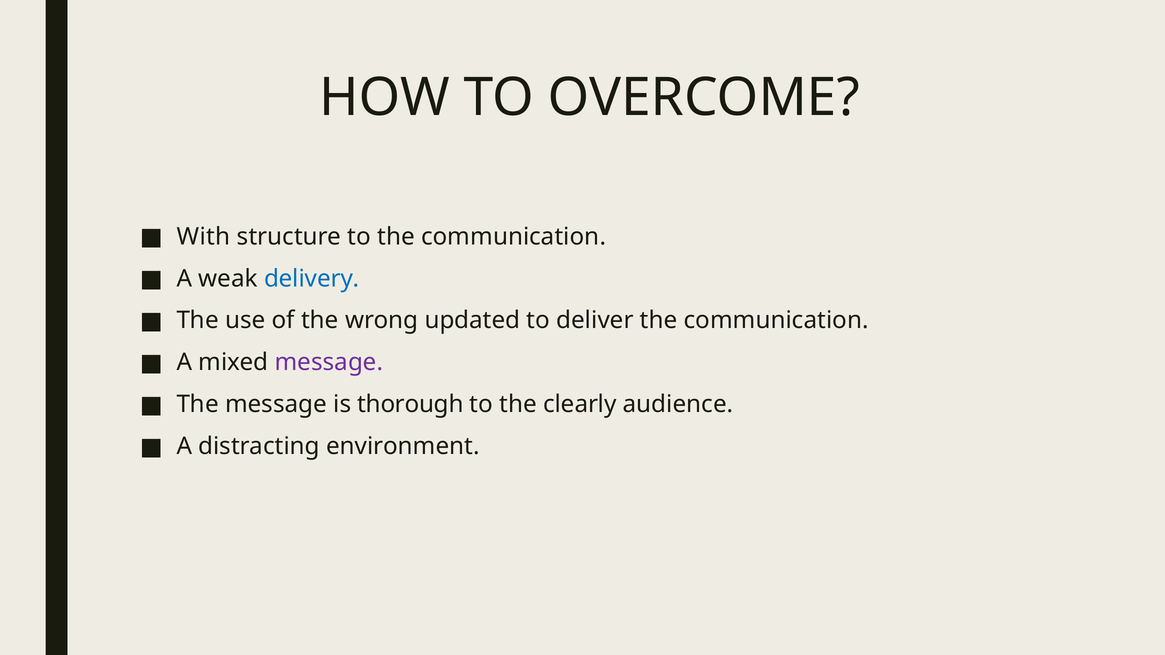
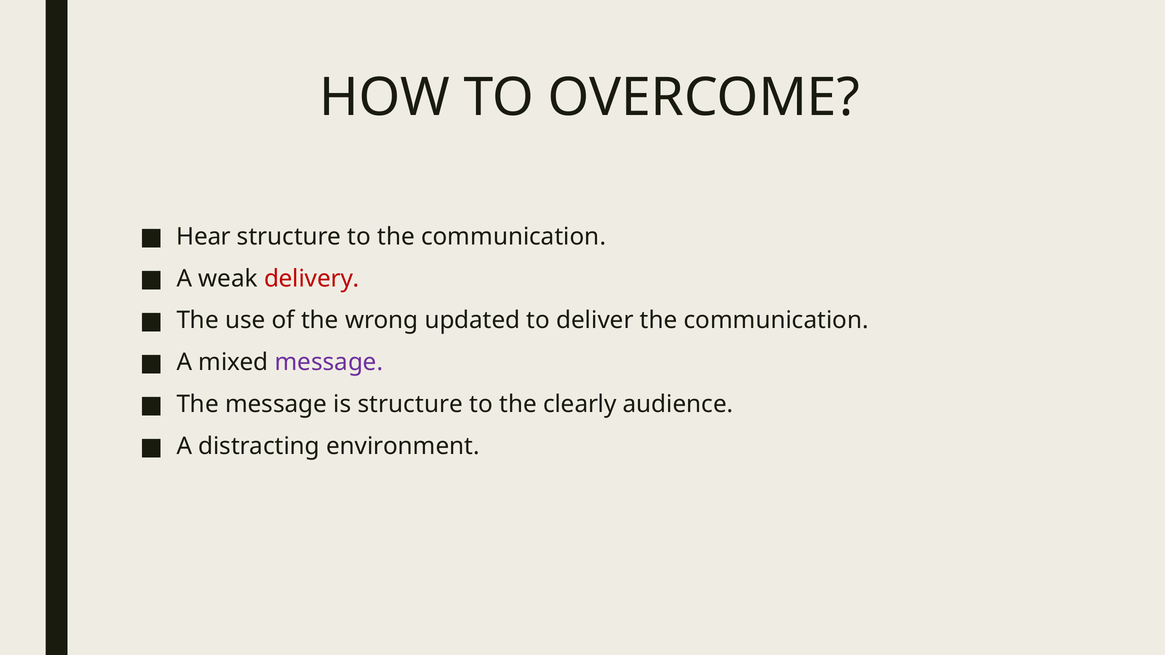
With: With -> Hear (204, 237)
delivery colour: blue -> red (312, 279)
is thorough: thorough -> structure (410, 405)
